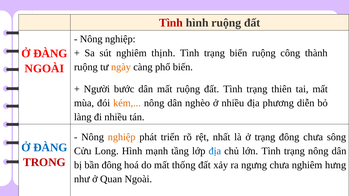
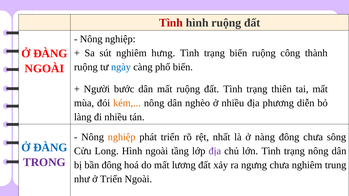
thịnh: thịnh -> hưng (163, 53)
ngày colour: orange -> blue (121, 67)
ở trạng: trạng -> nàng (265, 137)
Hình mạnh: mạnh -> ngoài (157, 151)
địa colour: blue -> purple (215, 151)
TRONG colour: red -> purple (44, 163)
thống: thống -> lương (184, 165)
hưng: hưng -> trung (336, 165)
ở Quan: Quan -> Triển (111, 179)
